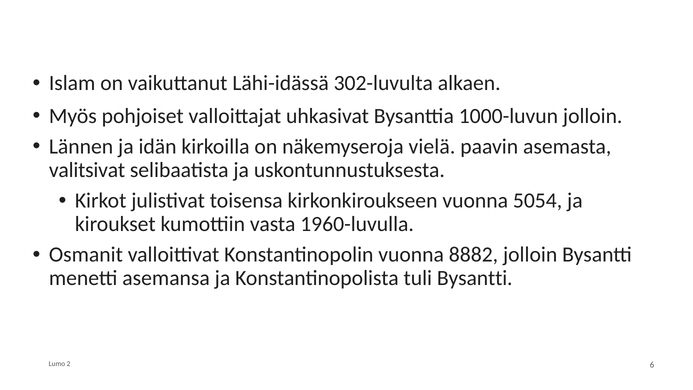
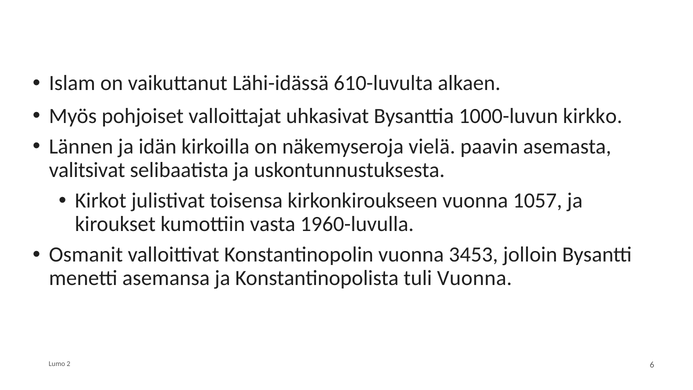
302-luvulta: 302-luvulta -> 610-luvulta (383, 83)
1000-luvun jolloin: jolloin -> kirkko (593, 116)
5054: 5054 -> 1057 (538, 201)
8882: 8882 -> 3453 (473, 255)
tuli Bysantti: Bysantti -> Vuonna (475, 278)
